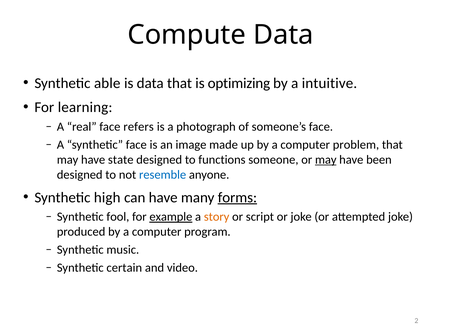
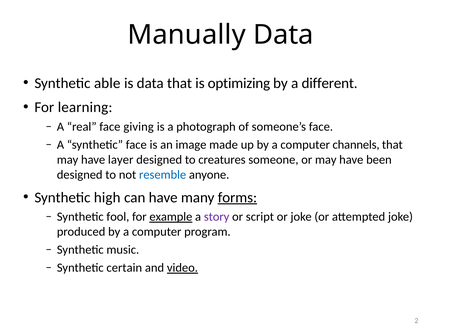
Compute: Compute -> Manually (187, 35)
intuitive: intuitive -> different (330, 83)
refers: refers -> giving (139, 127)
problem: problem -> channels (356, 145)
state: state -> layer (121, 160)
functions: functions -> creatures (222, 160)
may underline: present -> none (326, 160)
story colour: orange -> purple (217, 217)
video underline: none -> present (182, 268)
